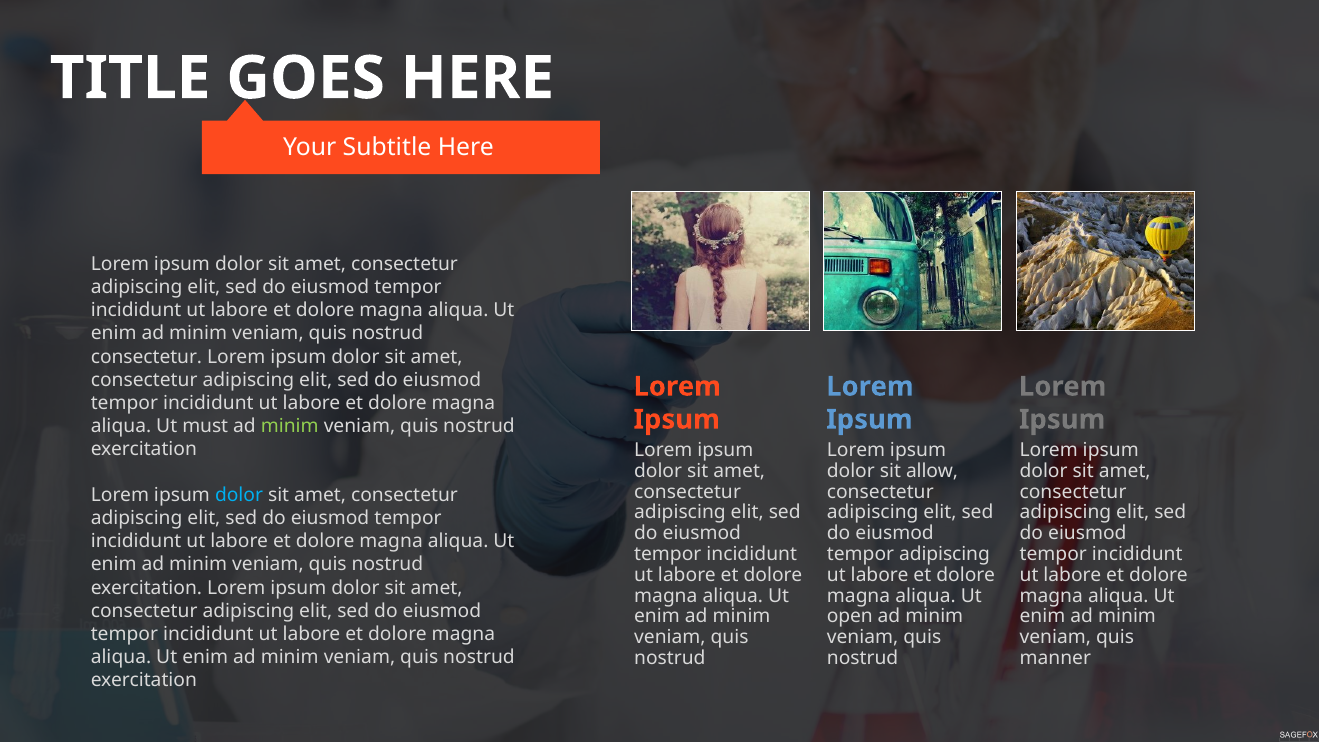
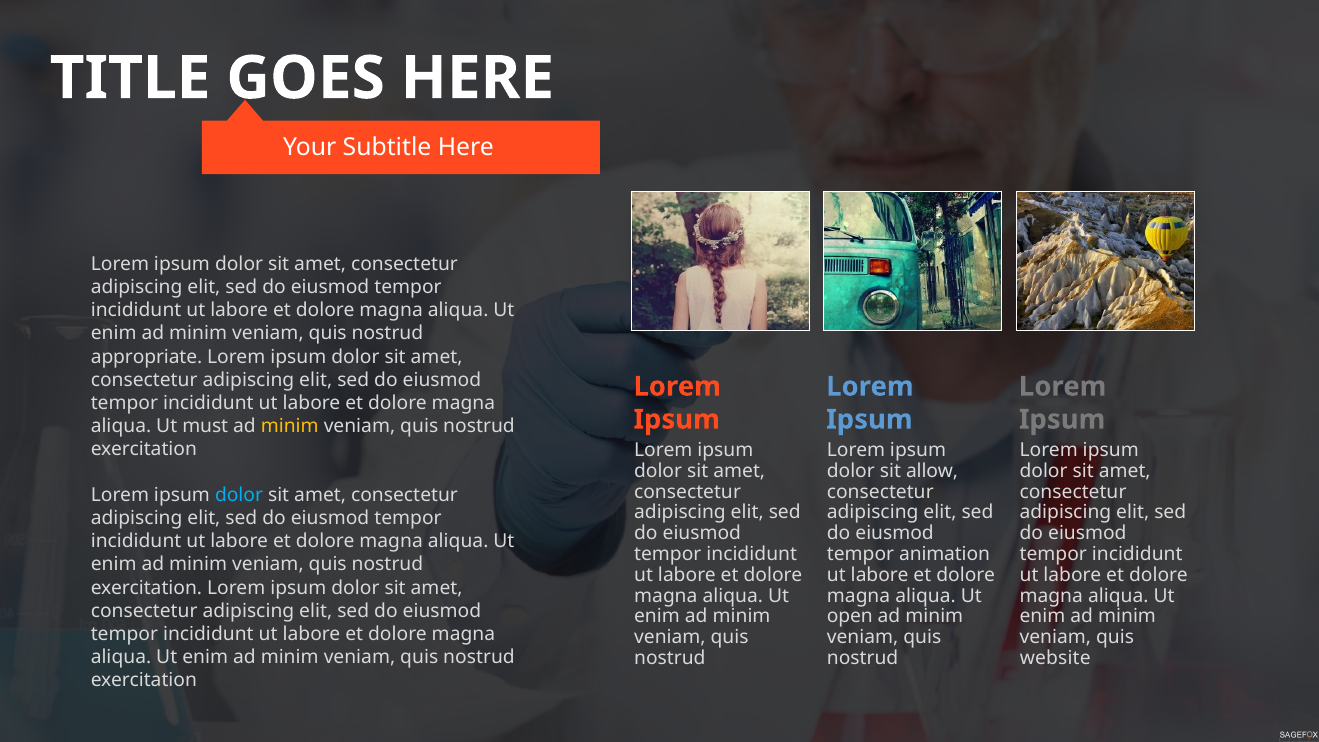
consectetur: consectetur -> appropriate (147, 357)
minim colour: light green -> yellow (290, 426)
tempor adipiscing: adipiscing -> animation (945, 554)
manner: manner -> website (1055, 658)
